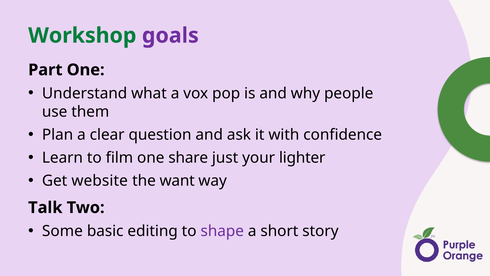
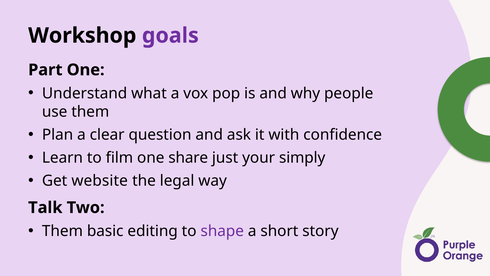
Workshop colour: green -> black (82, 36)
lighter: lighter -> simply (302, 158)
want: want -> legal (177, 181)
Some: Some -> Them (62, 231)
